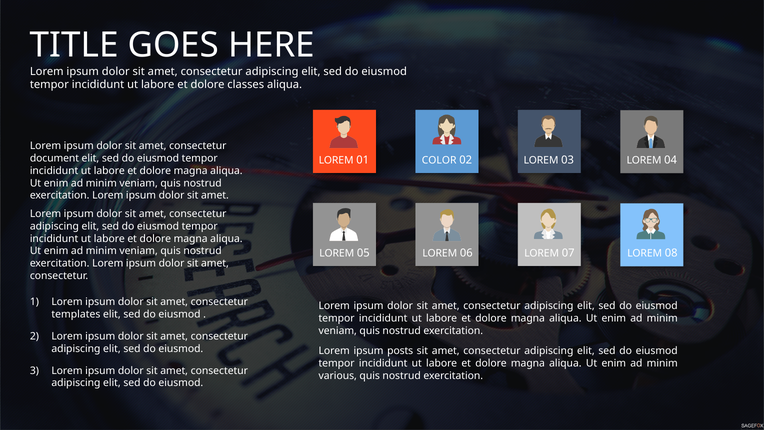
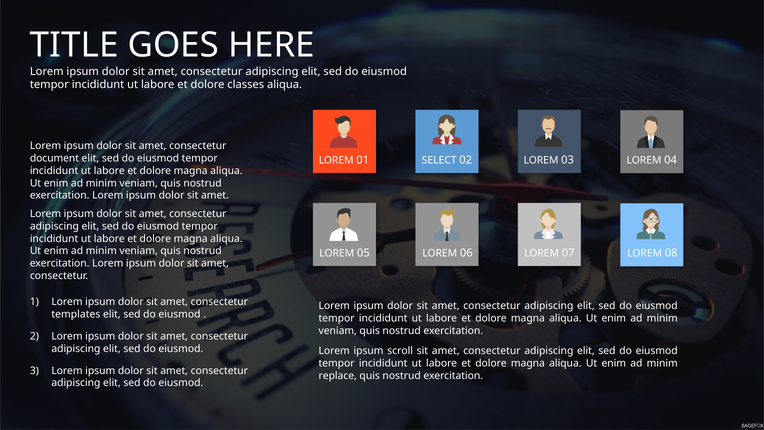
COLOR: COLOR -> SELECT (439, 160)
posts: posts -> scroll (400, 351)
various: various -> replace (338, 375)
